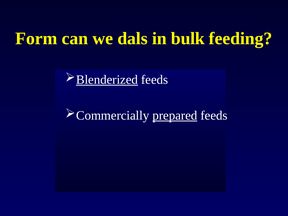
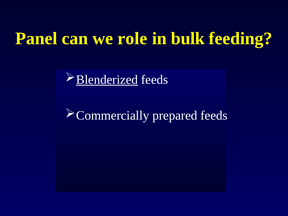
Form: Form -> Panel (36, 38)
dals: dals -> role (132, 38)
prepared underline: present -> none (175, 115)
